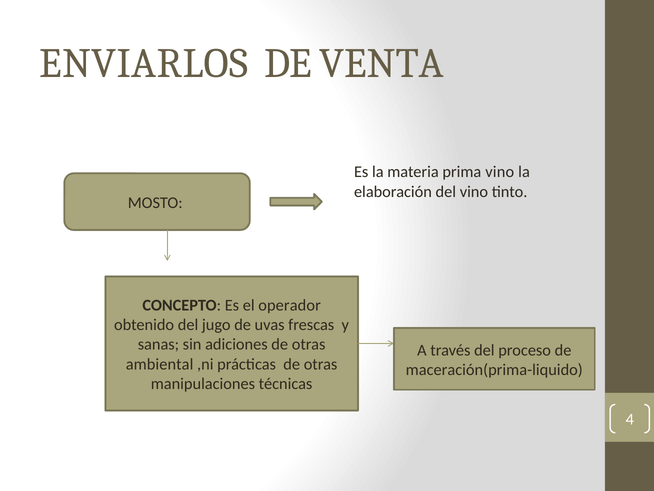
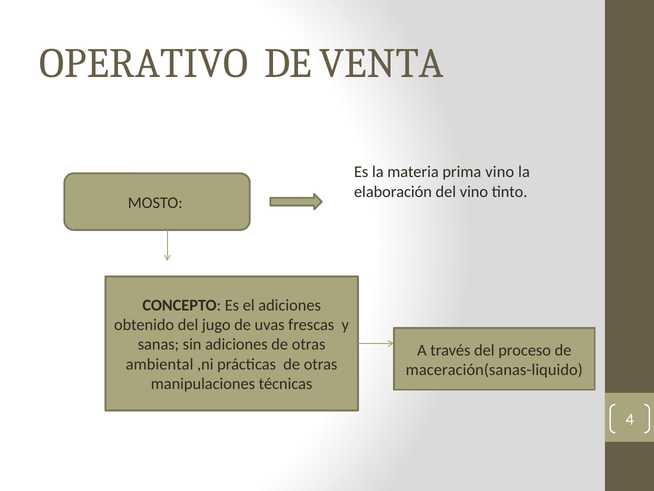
ENVIARLOS: ENVIARLOS -> OPERATIVO (144, 63)
el operador: operador -> adiciones (290, 305)
maceración(prima-liquido: maceración(prima-liquido -> maceración(sanas-liquido (494, 369)
